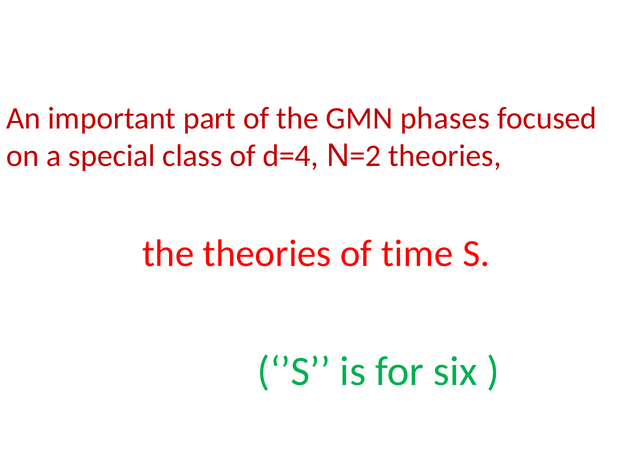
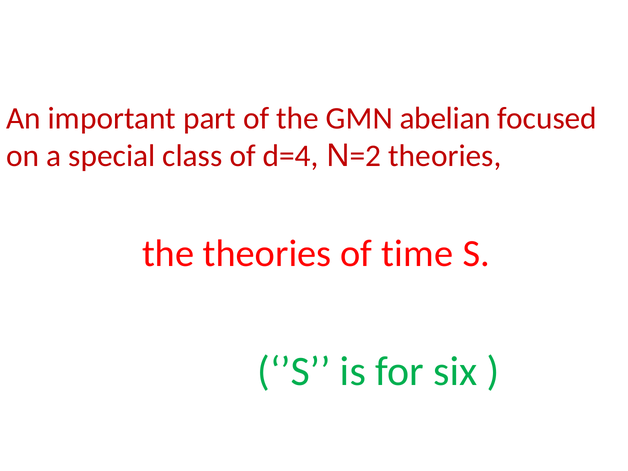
phases: phases -> abelian (445, 118)
